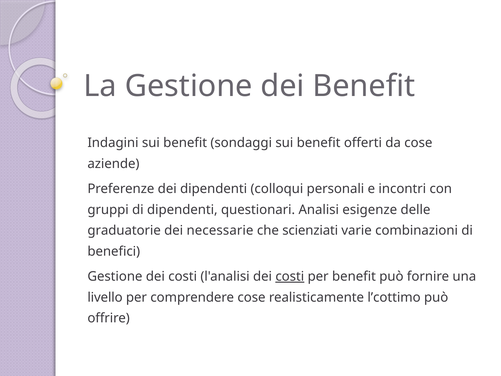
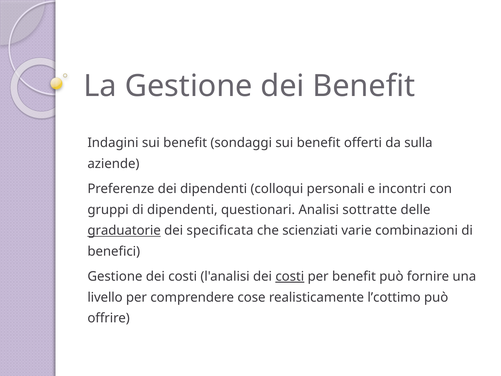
da cose: cose -> sulla (418, 143)
esigenze: esigenze -> sottratte (370, 210)
graduatorie underline: none -> present (124, 230)
necessarie: necessarie -> specificata (220, 230)
